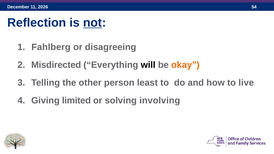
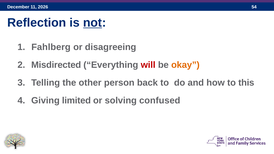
will colour: black -> red (148, 65)
least: least -> back (147, 83)
live: live -> this (246, 83)
involving: involving -> confused (160, 101)
